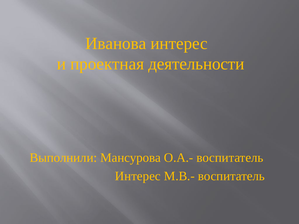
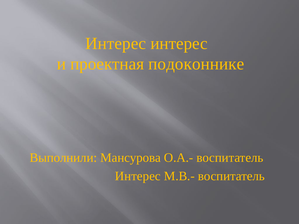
Иванова: Иванова -> Интерес (116, 43)
деятельности: деятельности -> подоконнике (196, 64)
